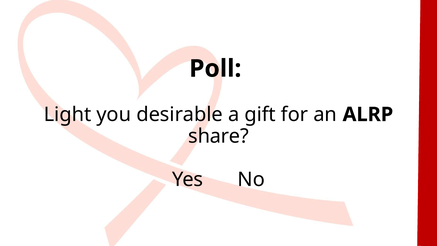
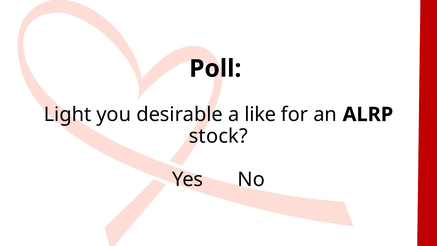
gift: gift -> like (260, 114)
share: share -> stock (218, 136)
